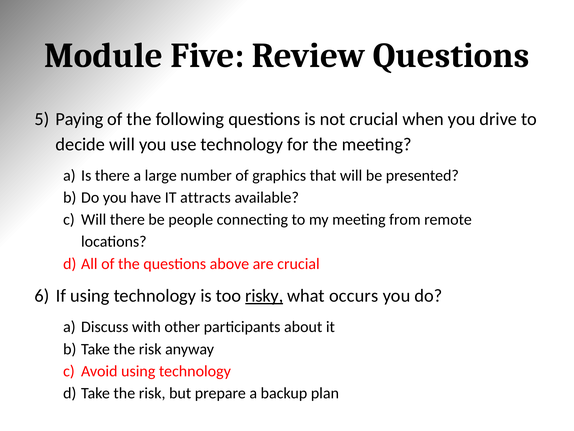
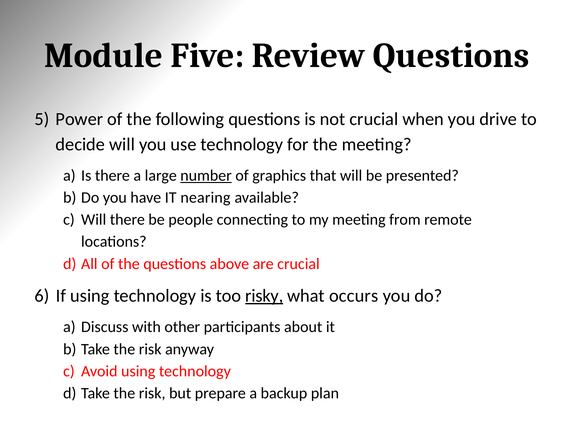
Paying: Paying -> Power (79, 119)
number underline: none -> present (206, 175)
attracts: attracts -> nearing (205, 197)
